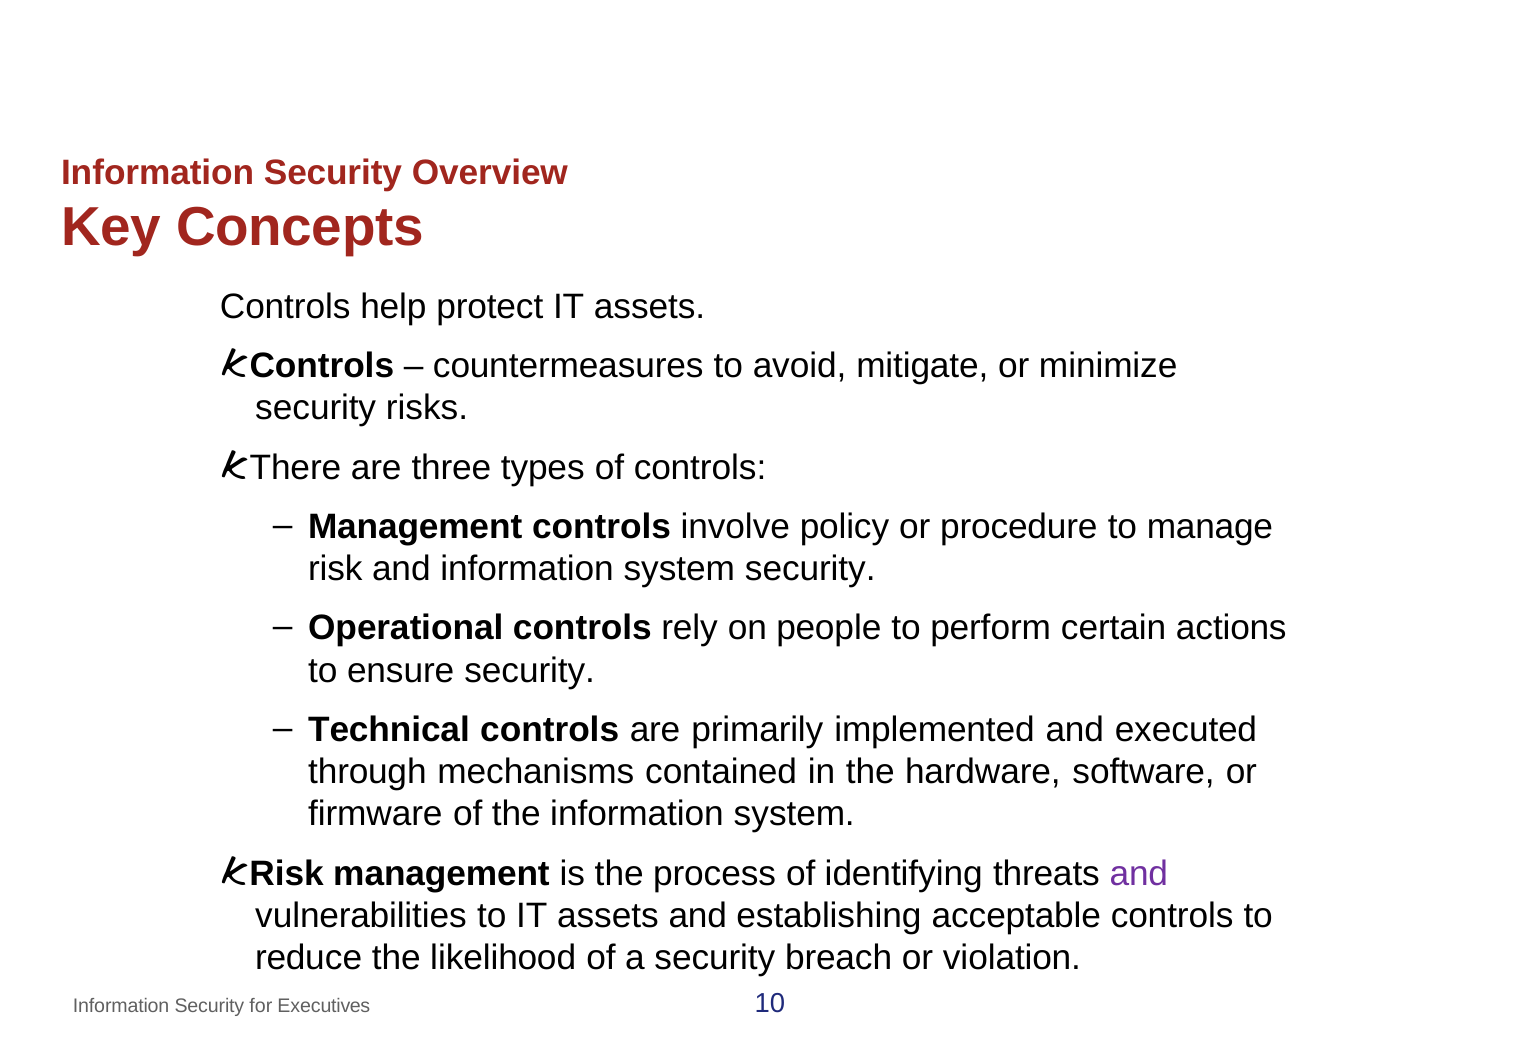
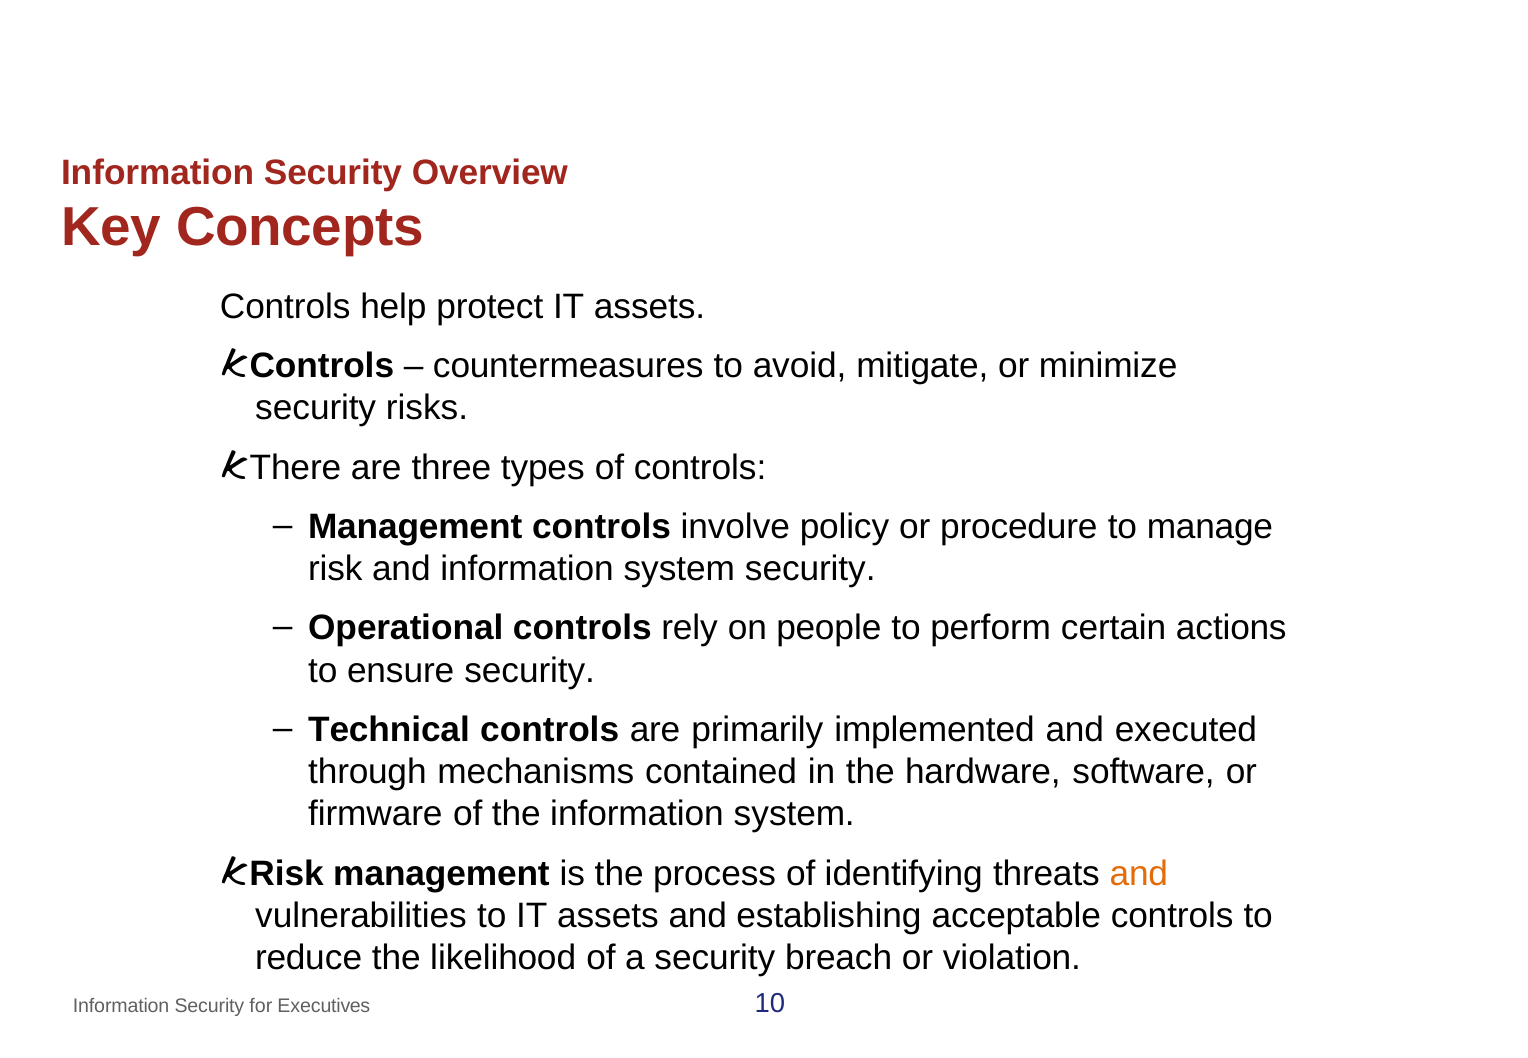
and colour: purple -> orange (1139, 873)
